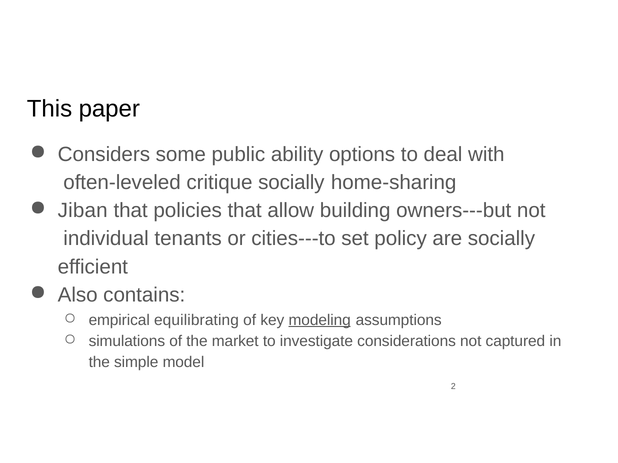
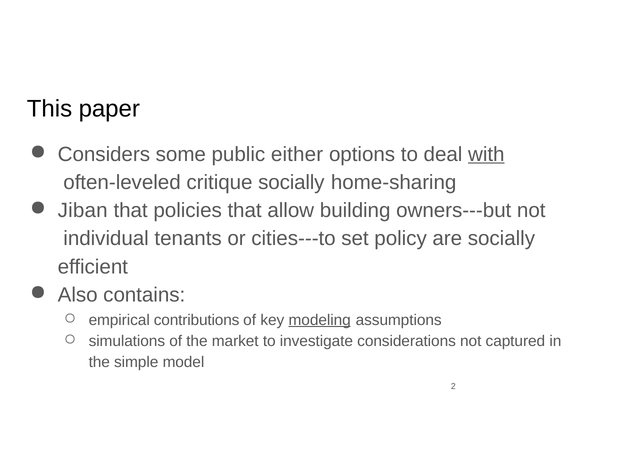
ability: ability -> either (297, 154)
with underline: none -> present (486, 154)
equilibrating: equilibrating -> contributions (197, 320)
